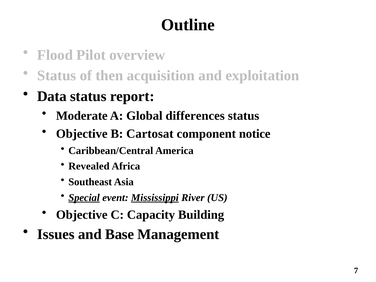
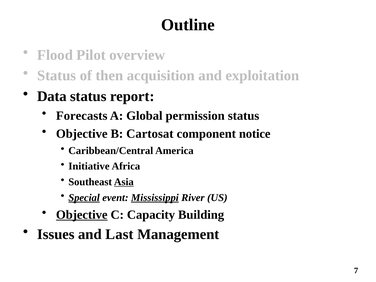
Moderate: Moderate -> Forecasts (82, 116)
differences: differences -> permission (195, 116)
Revealed: Revealed -> Initiative (89, 166)
Asia underline: none -> present (124, 182)
Objective underline: none -> present (82, 215)
Base: Base -> Last (119, 234)
